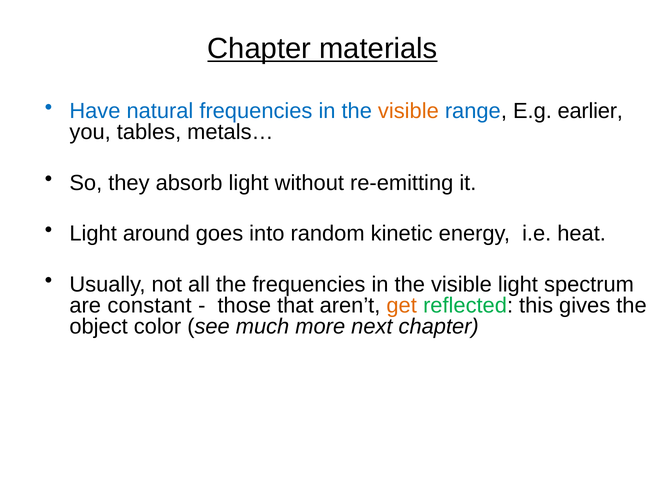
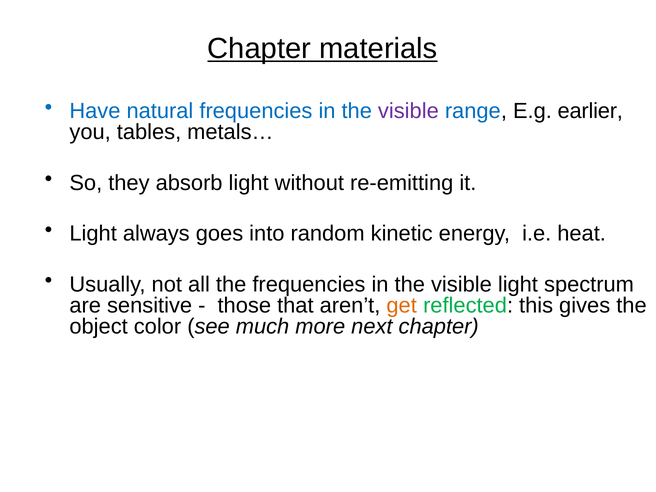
visible colour: orange -> purple (408, 111)
around: around -> always (156, 234)
constant: constant -> sensitive (150, 305)
